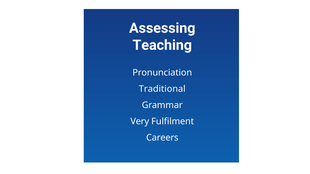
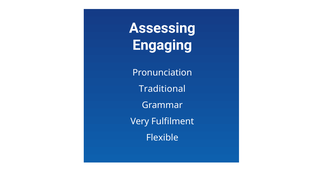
Teaching: Teaching -> Engaging (162, 45)
Careers: Careers -> Flexible (162, 138)
